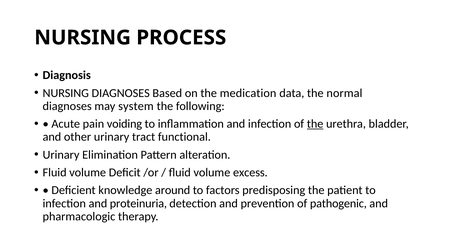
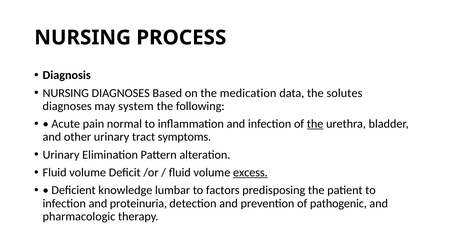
normal: normal -> solutes (344, 93)
voiding: voiding -> normal (124, 124)
functional: functional -> symptoms (184, 137)
excess underline: none -> present (250, 173)
around: around -> lumbar (173, 191)
